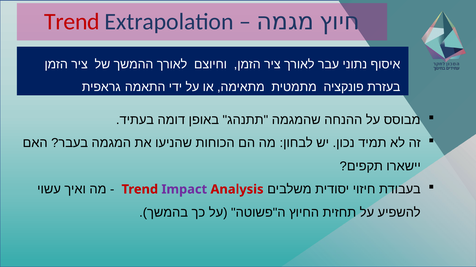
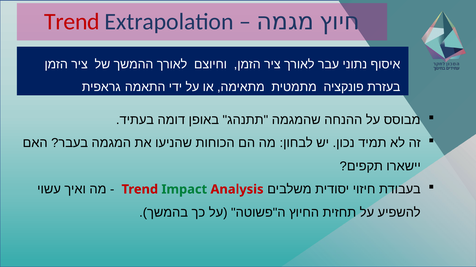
Impact colour: purple -> green (184, 190)
